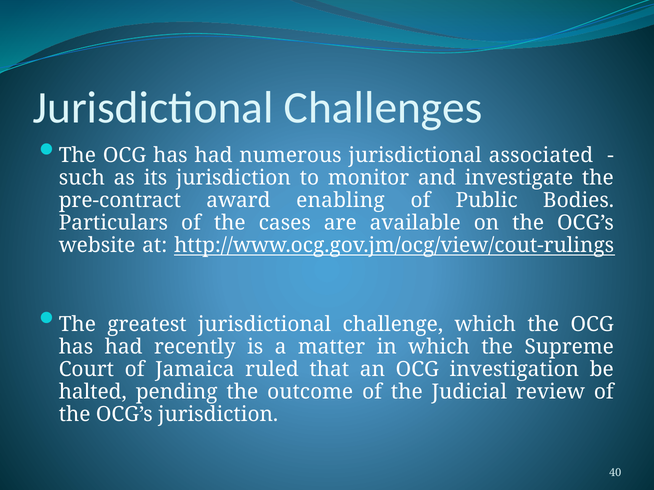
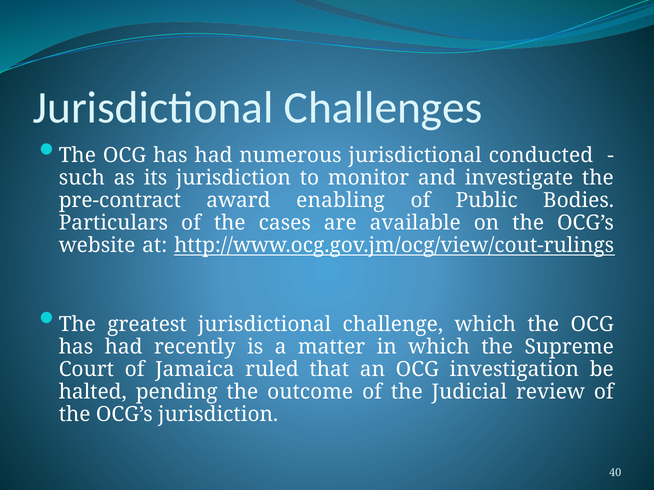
associated: associated -> conducted (541, 156)
